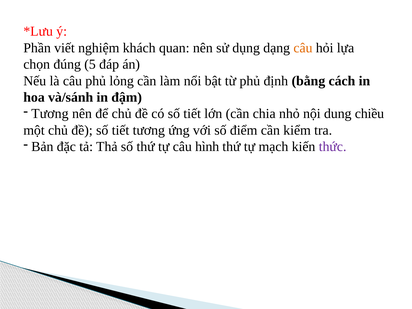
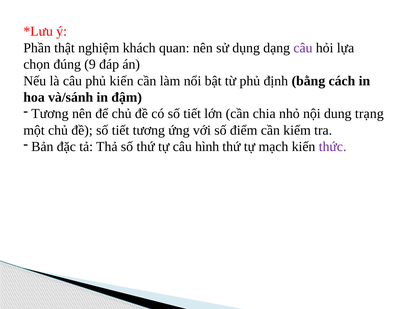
viết: viết -> thật (64, 48)
câu colour: orange -> purple (303, 48)
5: 5 -> 9 (90, 64)
phủ lỏng: lỏng -> kiến (122, 81)
chiều: chiều -> trạng (369, 114)
